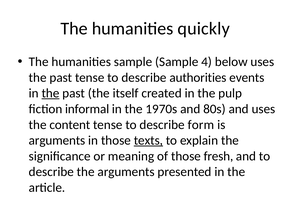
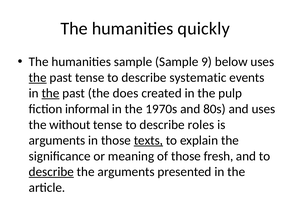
4: 4 -> 9 (207, 62)
the underline: none -> present (38, 78)
authorities: authorities -> systematic (198, 78)
itself: itself -> does (126, 93)
content: content -> without (70, 125)
form: form -> roles (201, 125)
describe underline: none -> present (51, 172)
